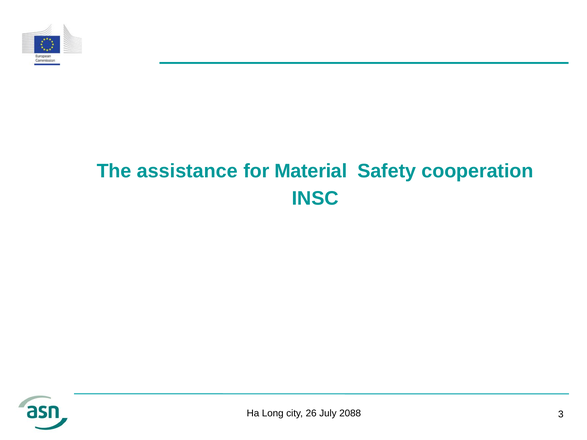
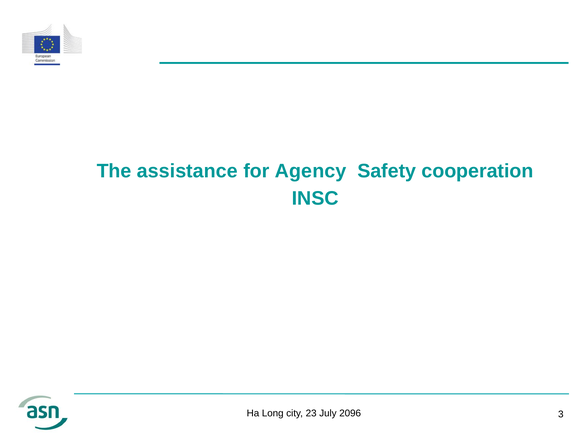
Material: Material -> Agency (311, 171)
26: 26 -> 23 (311, 414)
2088: 2088 -> 2096 (350, 414)
